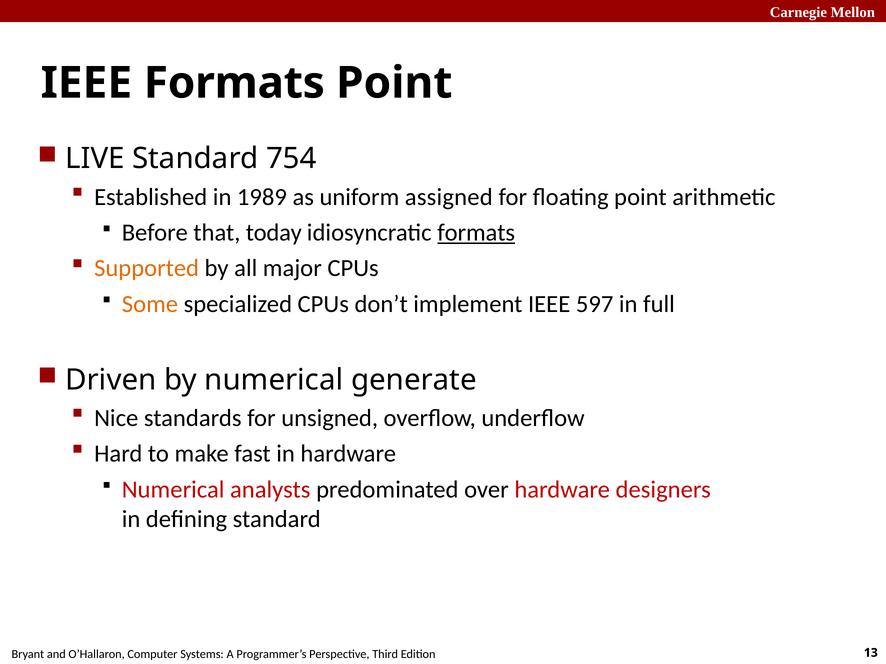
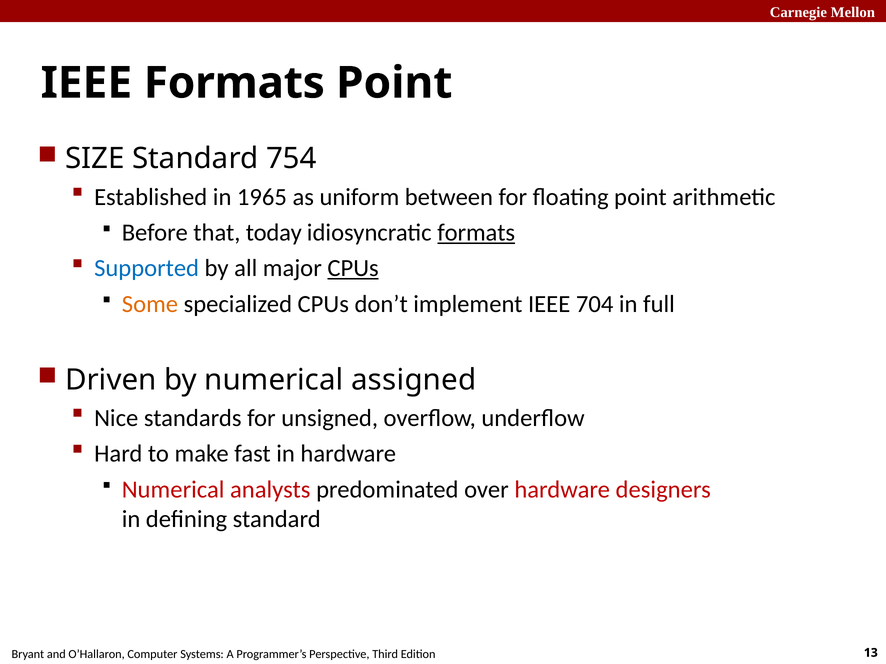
LIVE: LIVE -> SIZE (95, 159)
1989: 1989 -> 1965 (262, 197)
assigned: assigned -> between (449, 197)
Supported colour: orange -> blue (147, 269)
CPUs underline: none -> present (353, 269)
597: 597 -> 704 (595, 304)
generate: generate -> assigned (414, 380)
